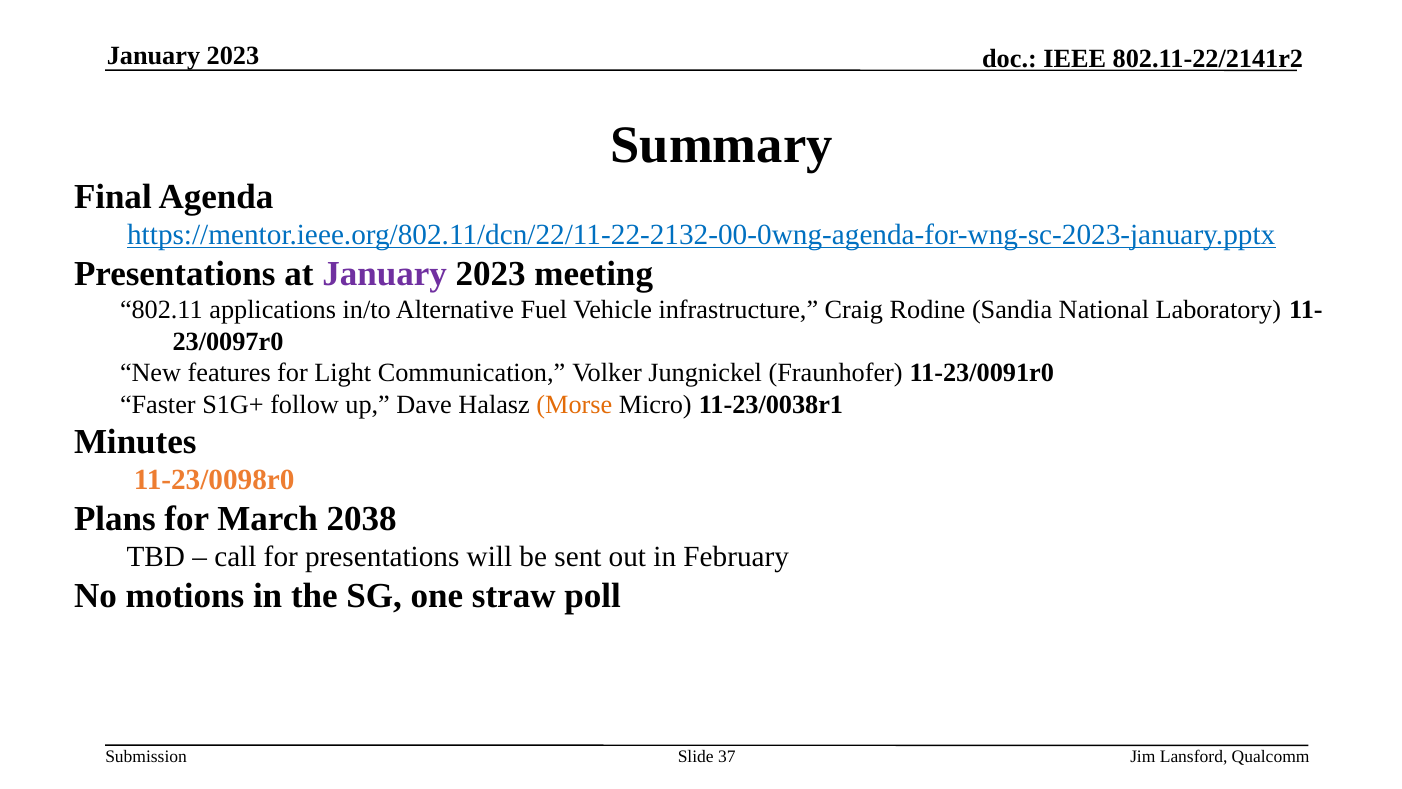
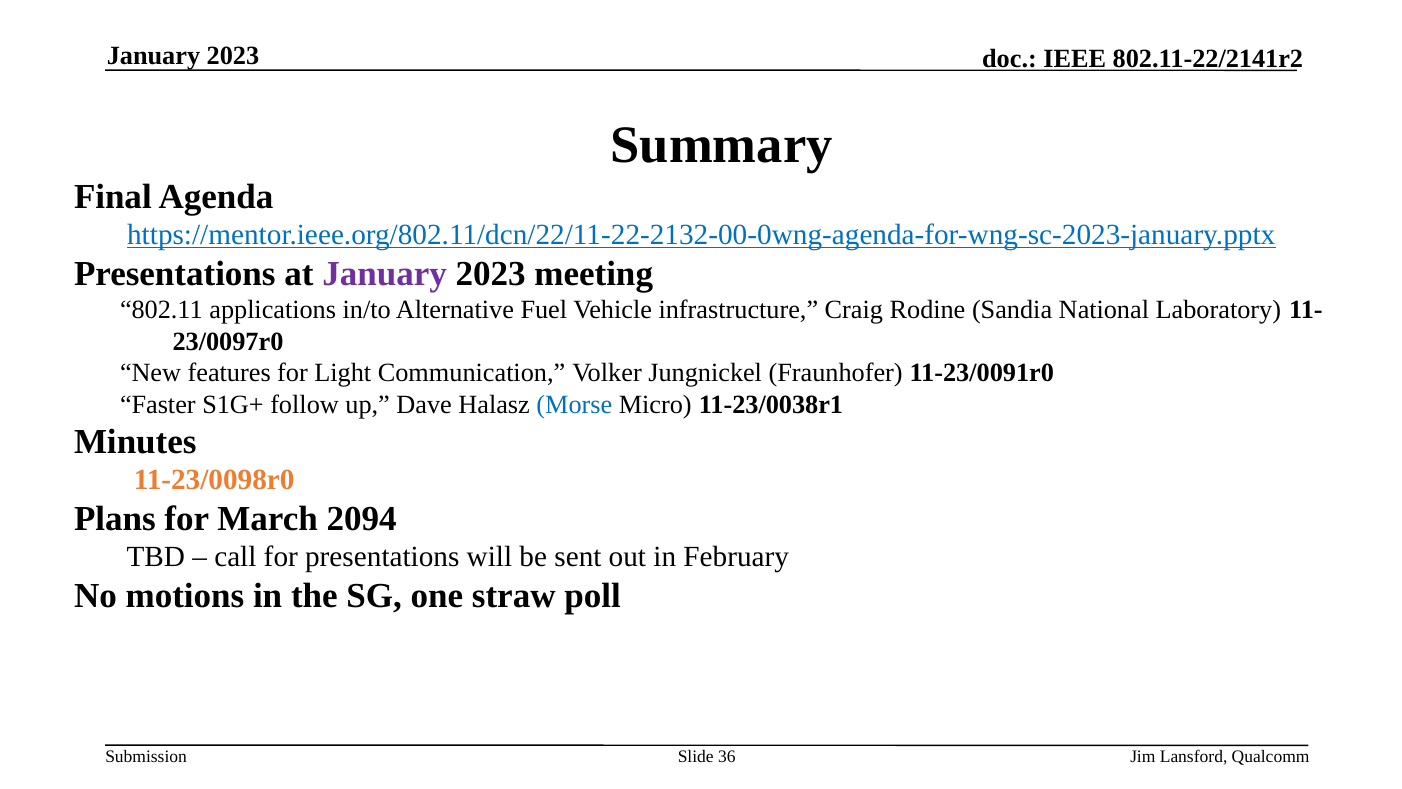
Morse colour: orange -> blue (574, 404)
2038: 2038 -> 2094 (362, 519)
37: 37 -> 36 (727, 756)
